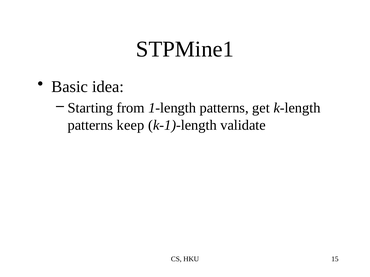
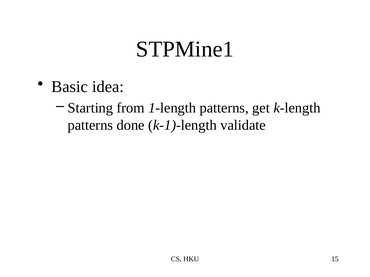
keep: keep -> done (131, 125)
